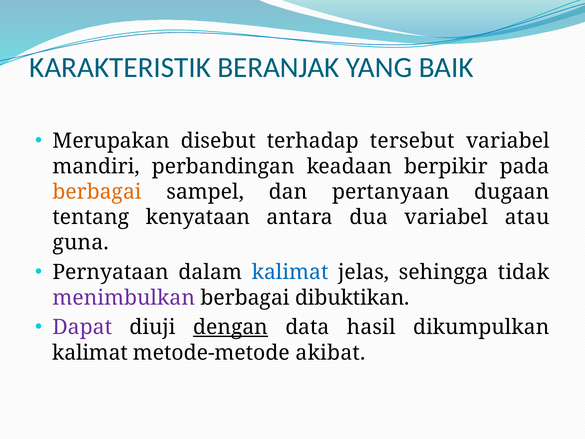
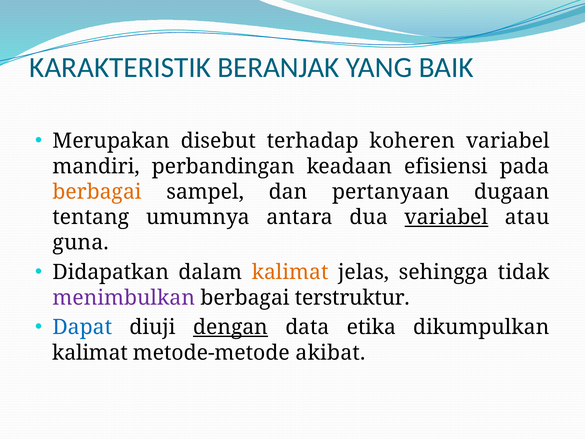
tersebut: tersebut -> koheren (412, 141)
berpikir: berpikir -> efisiensi (446, 166)
kenyataan: kenyataan -> umumnya (198, 217)
variabel underline: none -> present (446, 217)
Pernyataan: Pernyataan -> Didapatkan (111, 272)
kalimat colour: blue -> orange (290, 272)
dibuktikan: dibuktikan -> terstruktur (352, 298)
Dapat colour: purple -> blue (82, 327)
hasil: hasil -> etika (371, 327)
